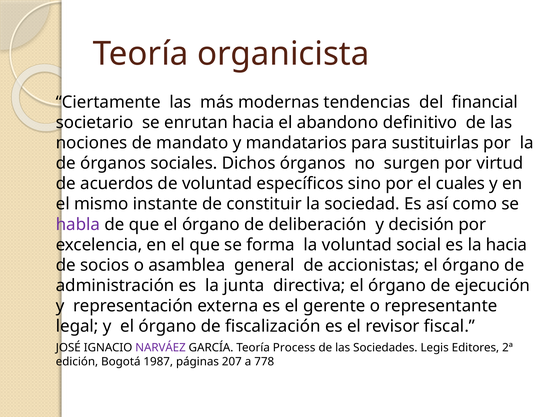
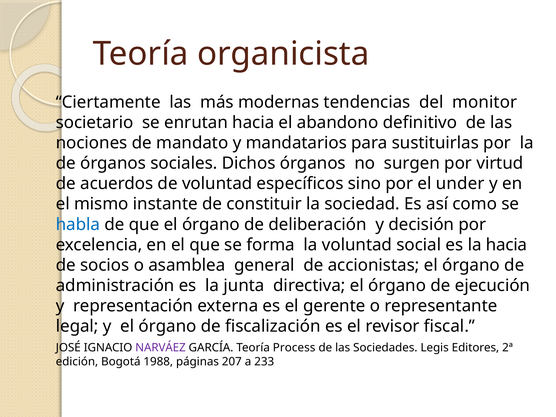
financial: financial -> monitor (485, 102)
cuales: cuales -> under (460, 184)
habla colour: purple -> blue (78, 224)
1987: 1987 -> 1988 (158, 362)
778: 778 -> 233 (264, 362)
